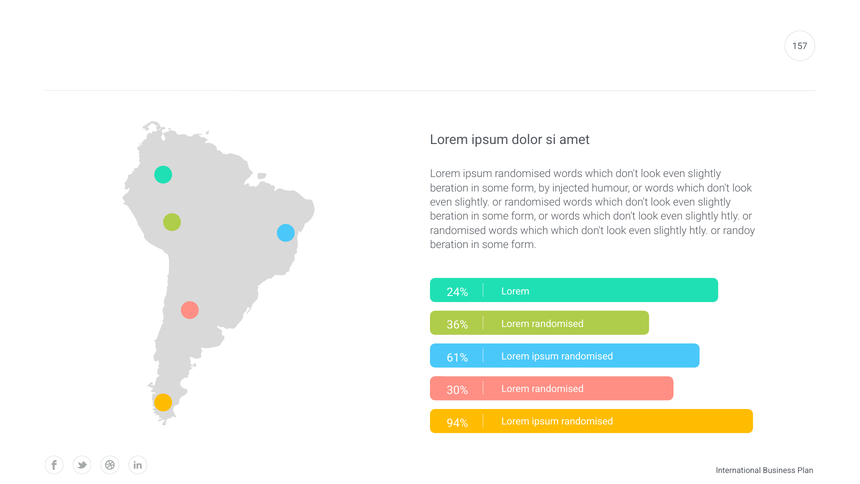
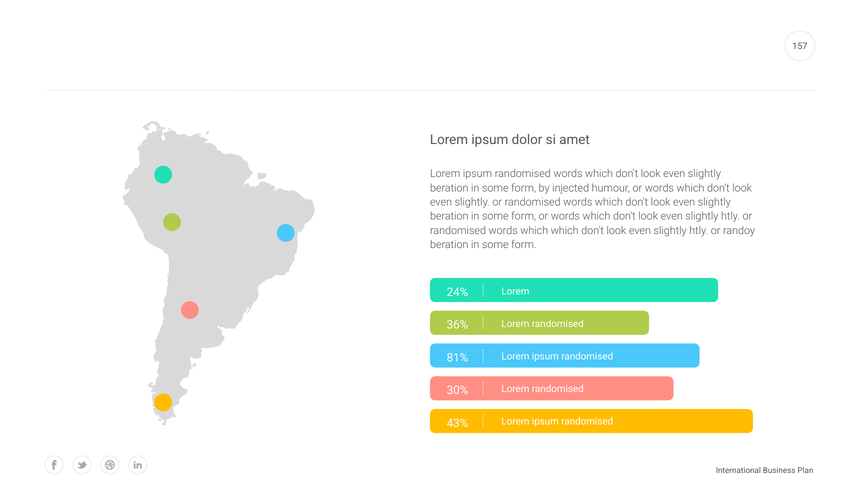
61%: 61% -> 81% (457, 358)
94%: 94% -> 43% (457, 423)
